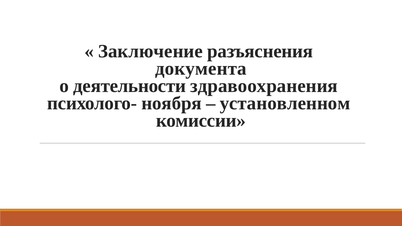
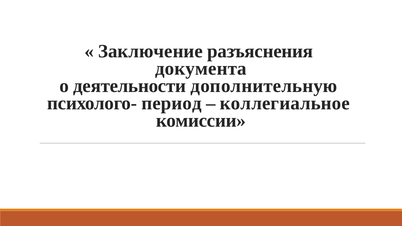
здравоохранения: здравоохранения -> дополнительную (264, 86)
ноября: ноября -> период (171, 103)
установленном: установленном -> коллегиальное (285, 103)
